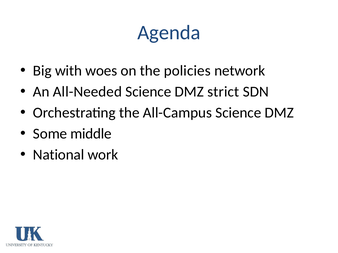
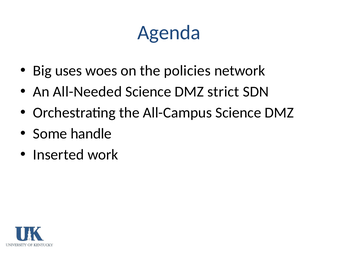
with: with -> uses (69, 71)
middle: middle -> handle (91, 134)
National: National -> Inserted (59, 155)
